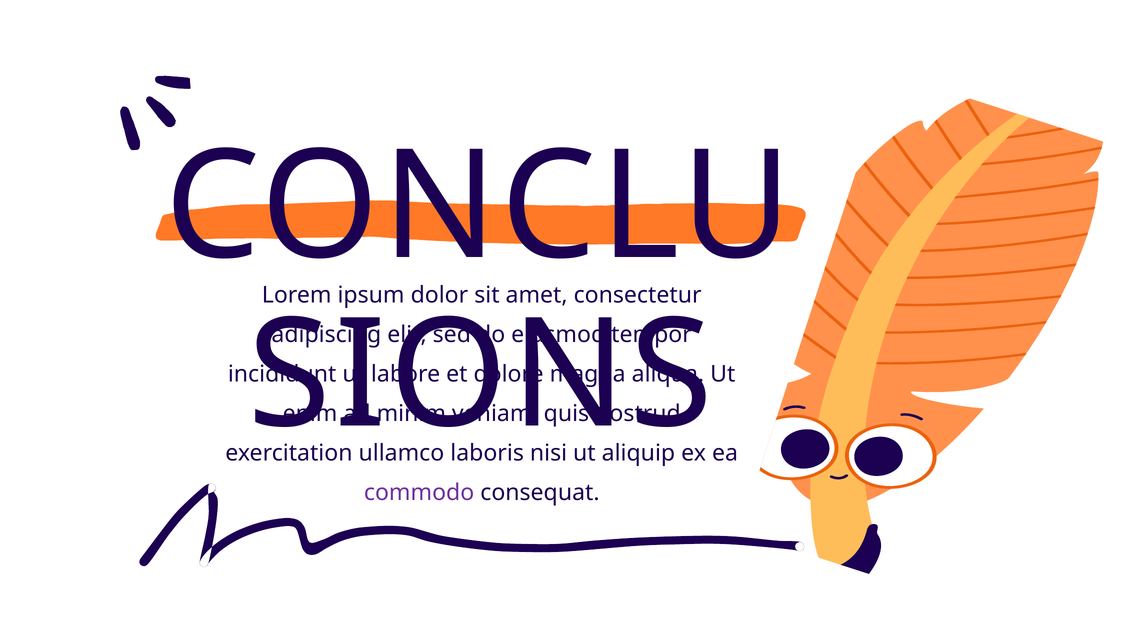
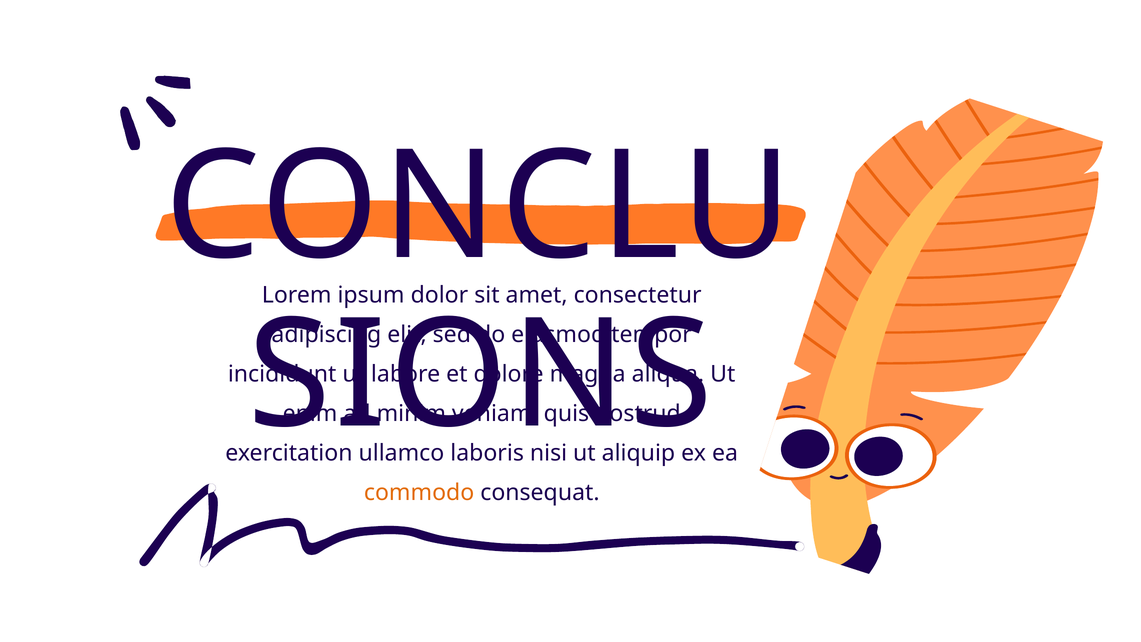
commodo colour: purple -> orange (419, 493)
